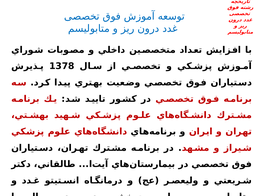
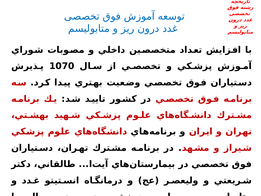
1378: 1378 -> 1070 (62, 66)
